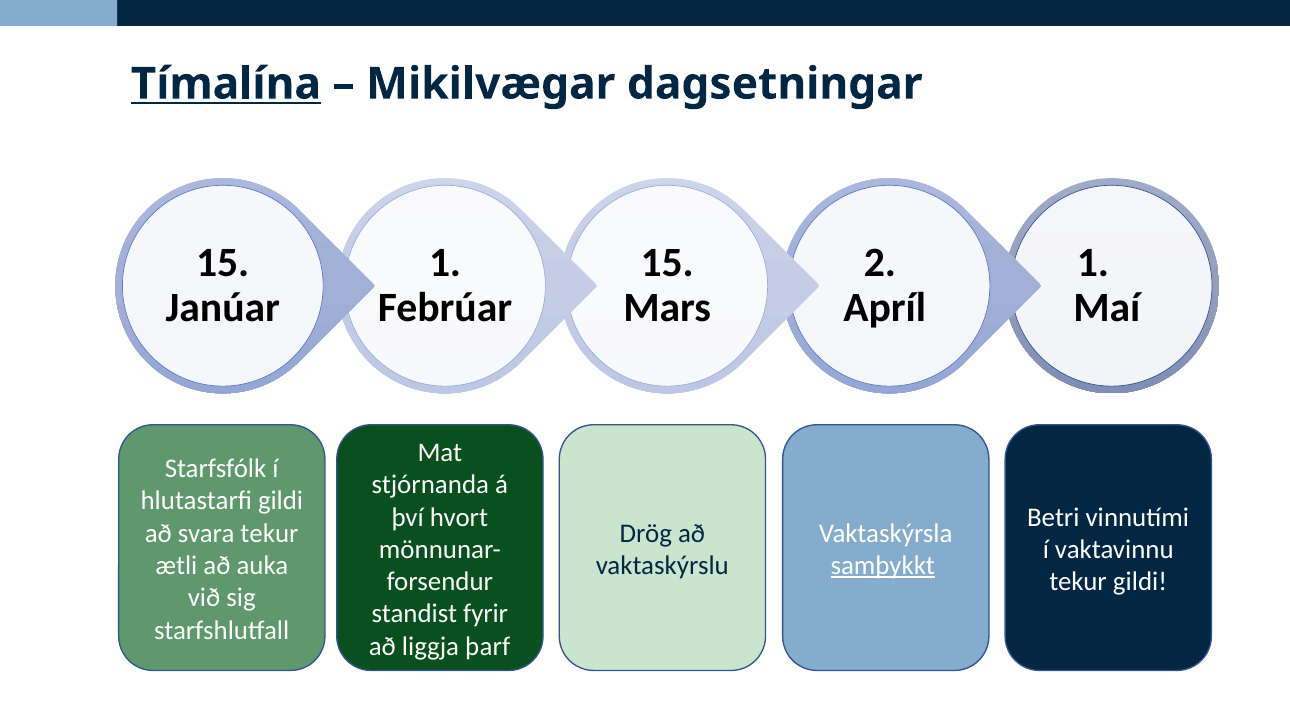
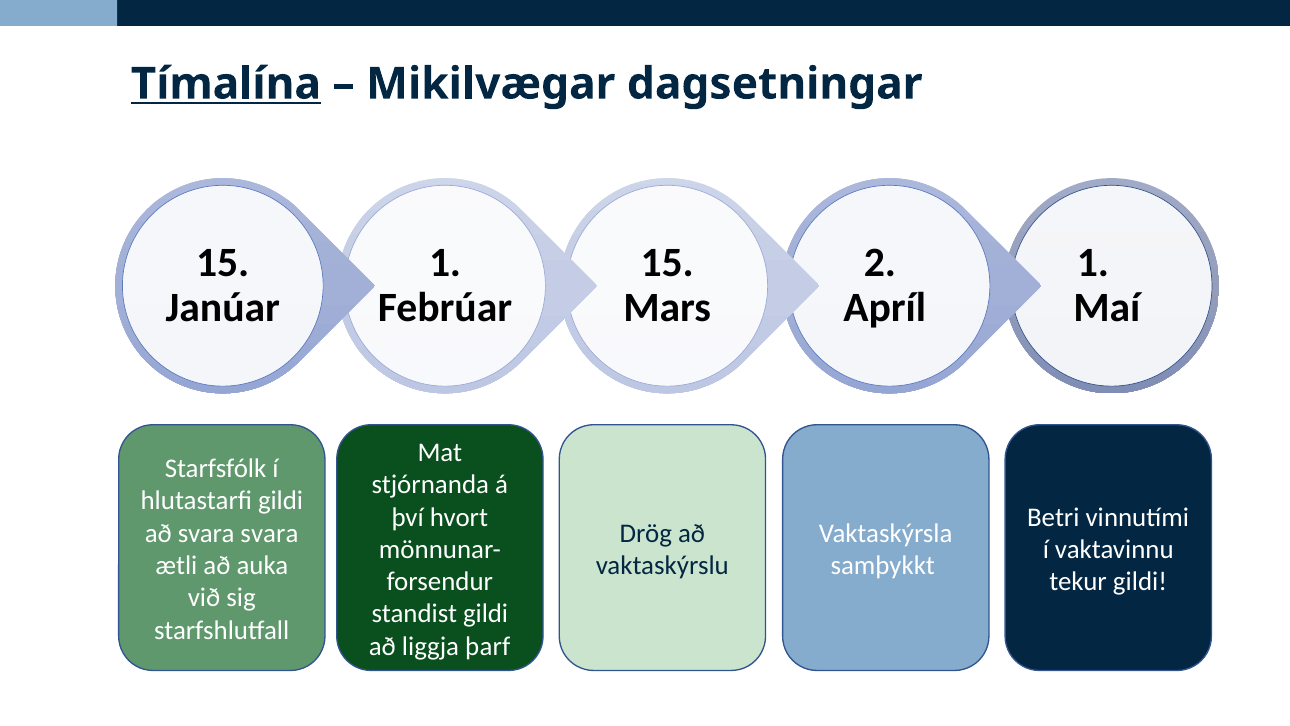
svara tekur: tekur -> svara (269, 533)
samþykkt underline: present -> none (883, 565)
standist fyrir: fyrir -> gildi (486, 614)
